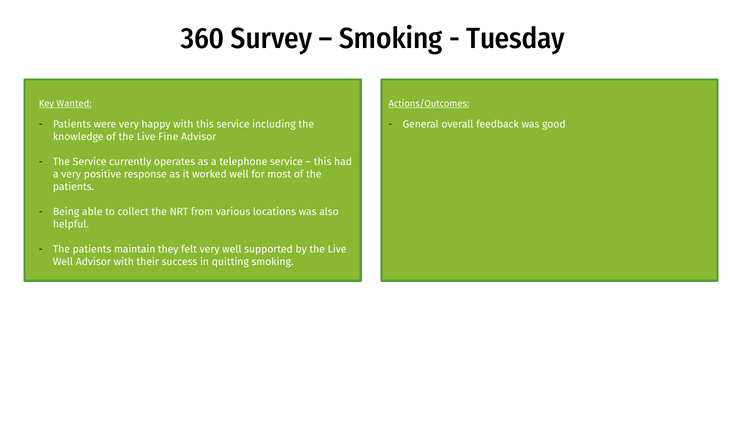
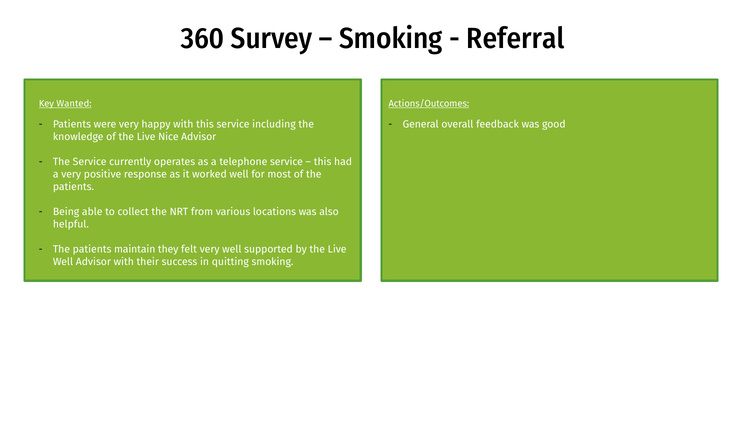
Tuesday: Tuesday -> Referral (515, 39)
Fine: Fine -> Nice (168, 137)
